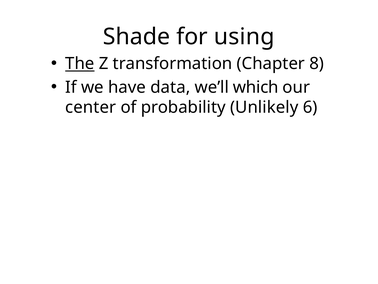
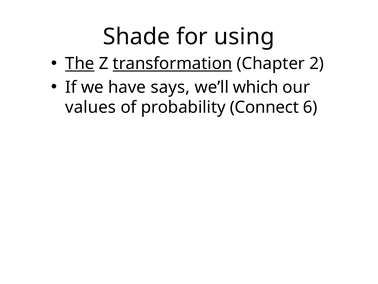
transformation underline: none -> present (173, 64)
8: 8 -> 2 (317, 64)
data: data -> says (170, 87)
center: center -> values (91, 107)
Unlikely: Unlikely -> Connect (264, 107)
